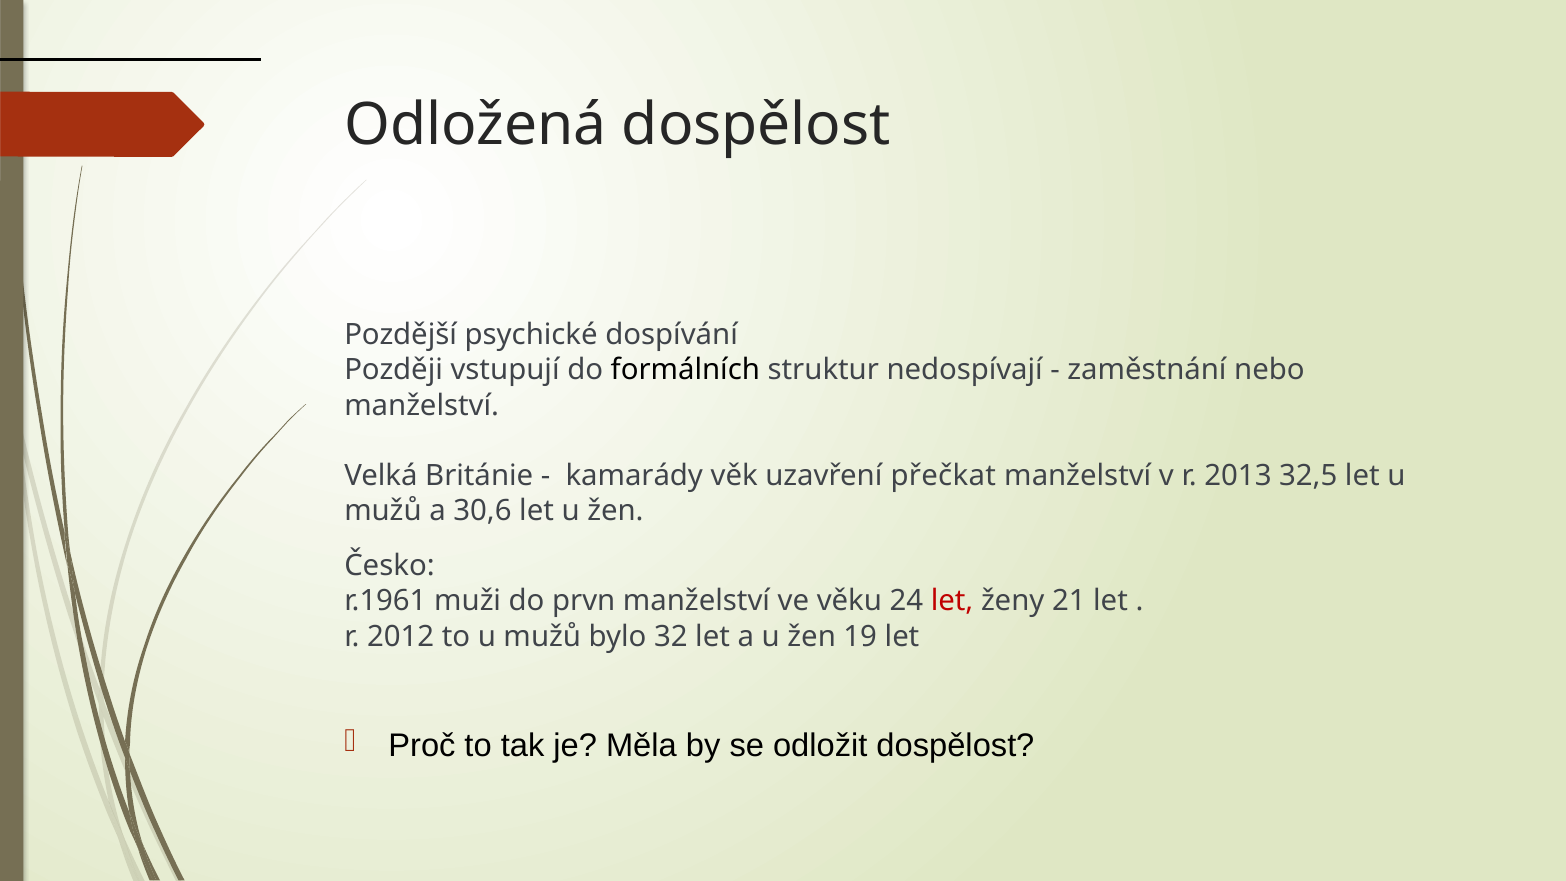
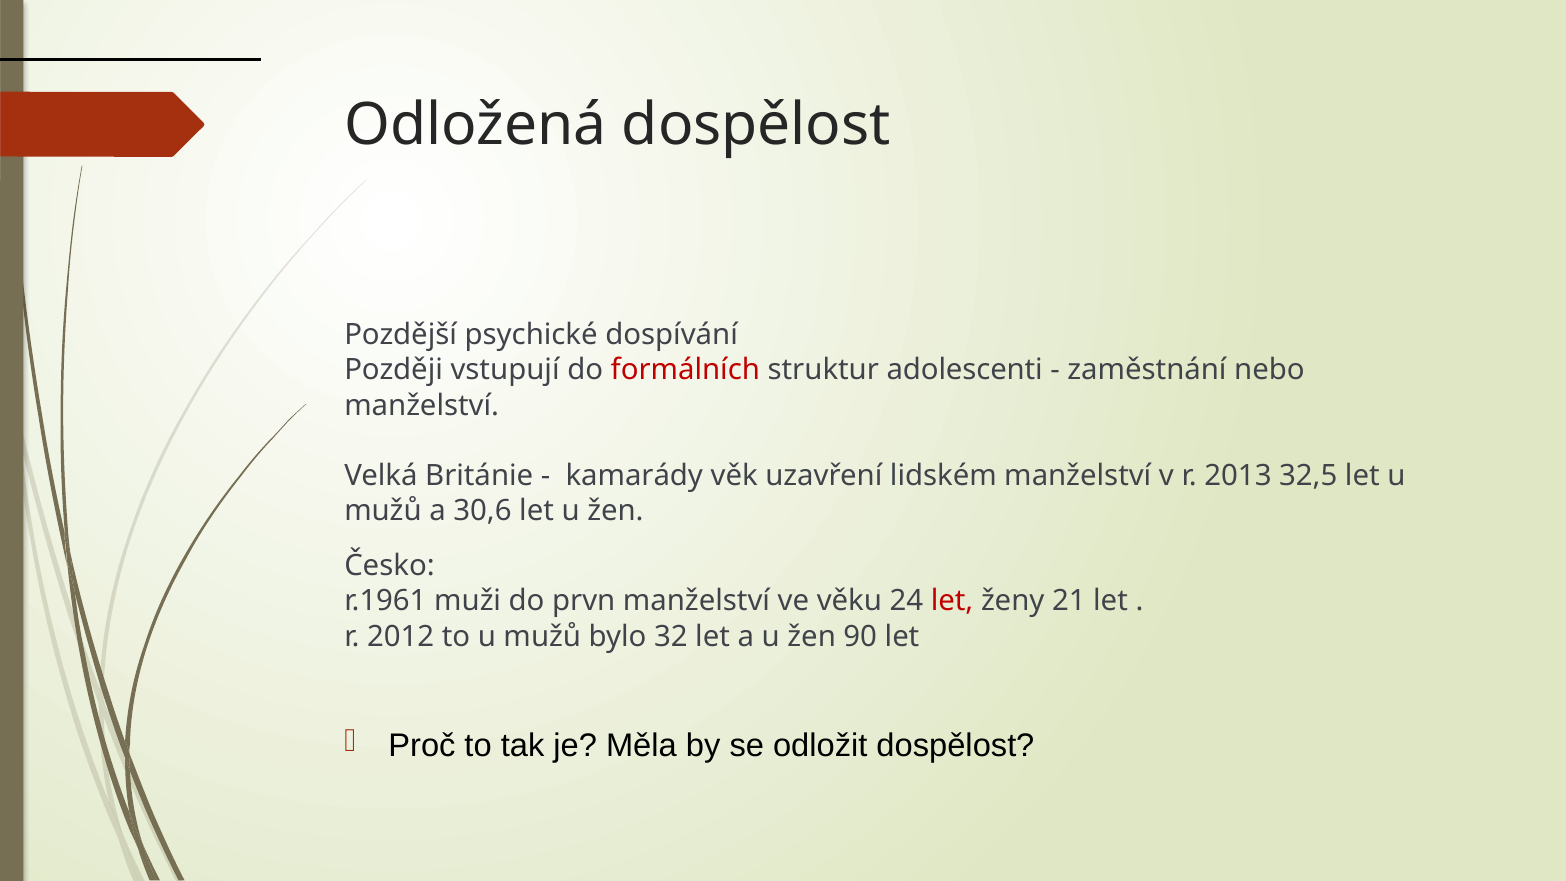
formálních colour: black -> red (685, 370)
nedospívají: nedospívají -> adolescenti (965, 370)
přečkat: přečkat -> lidském (943, 476)
19: 19 -> 90 (860, 636)
